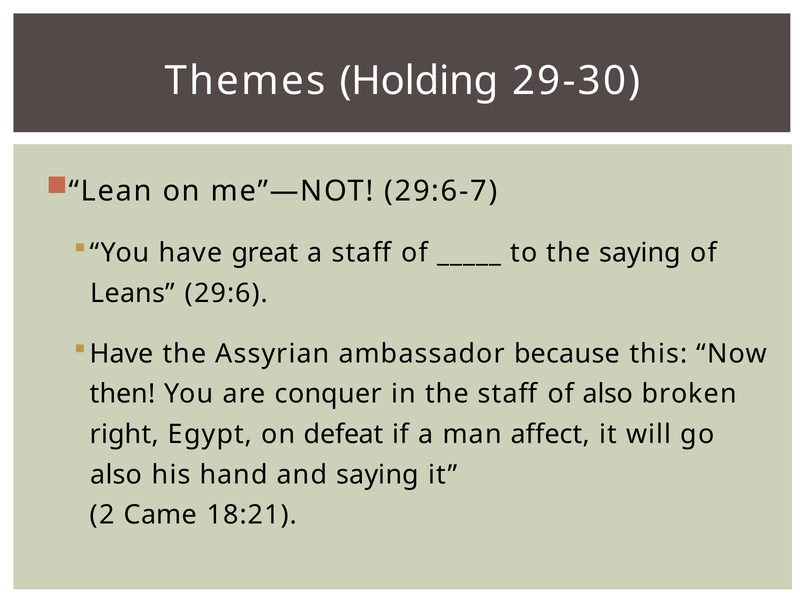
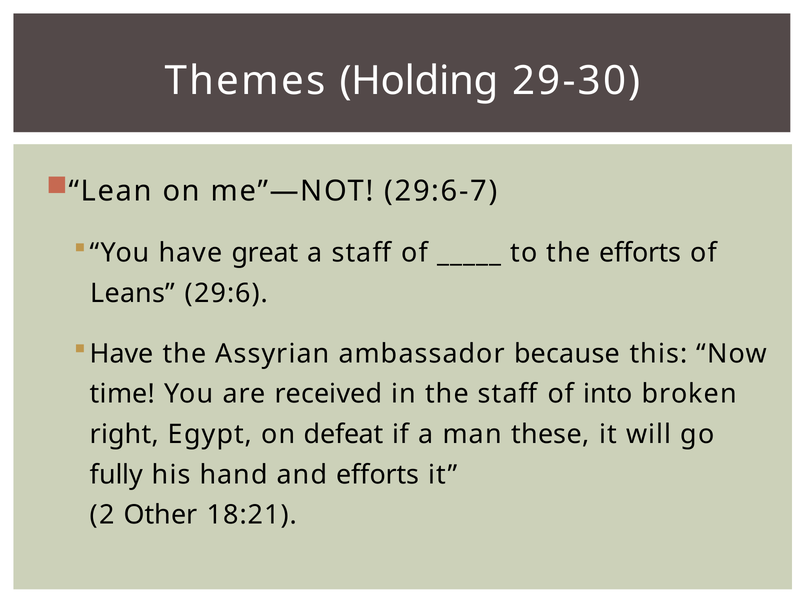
the saying: saying -> efforts (640, 253)
then: then -> time (123, 394)
conquer: conquer -> received (328, 394)
of also: also -> into (608, 394)
affect: affect -> these (550, 434)
also: also -> fully (116, 474)
and saying: saying -> efforts (378, 474)
Came: Came -> Other (161, 515)
